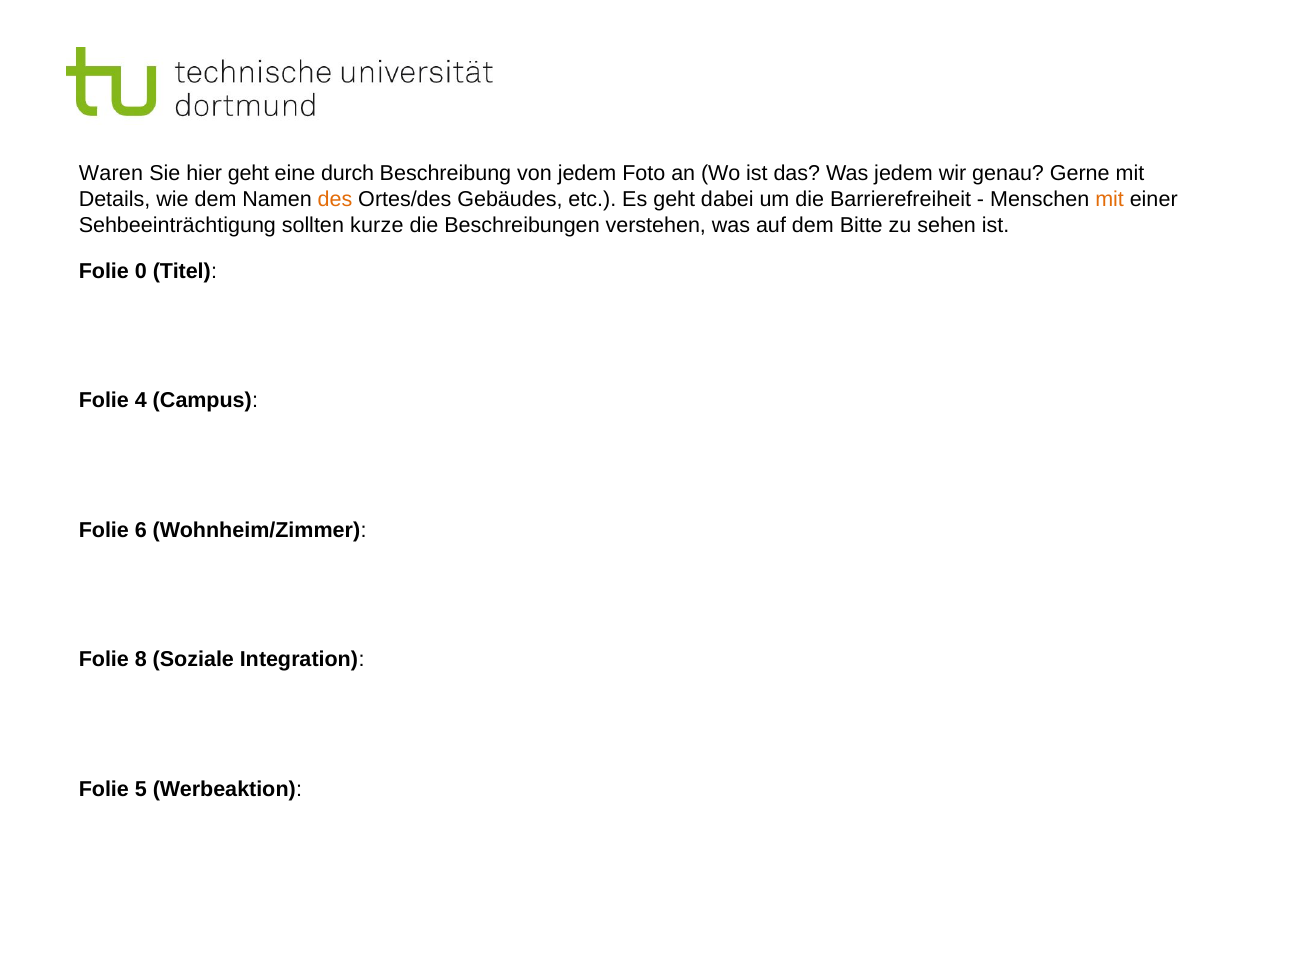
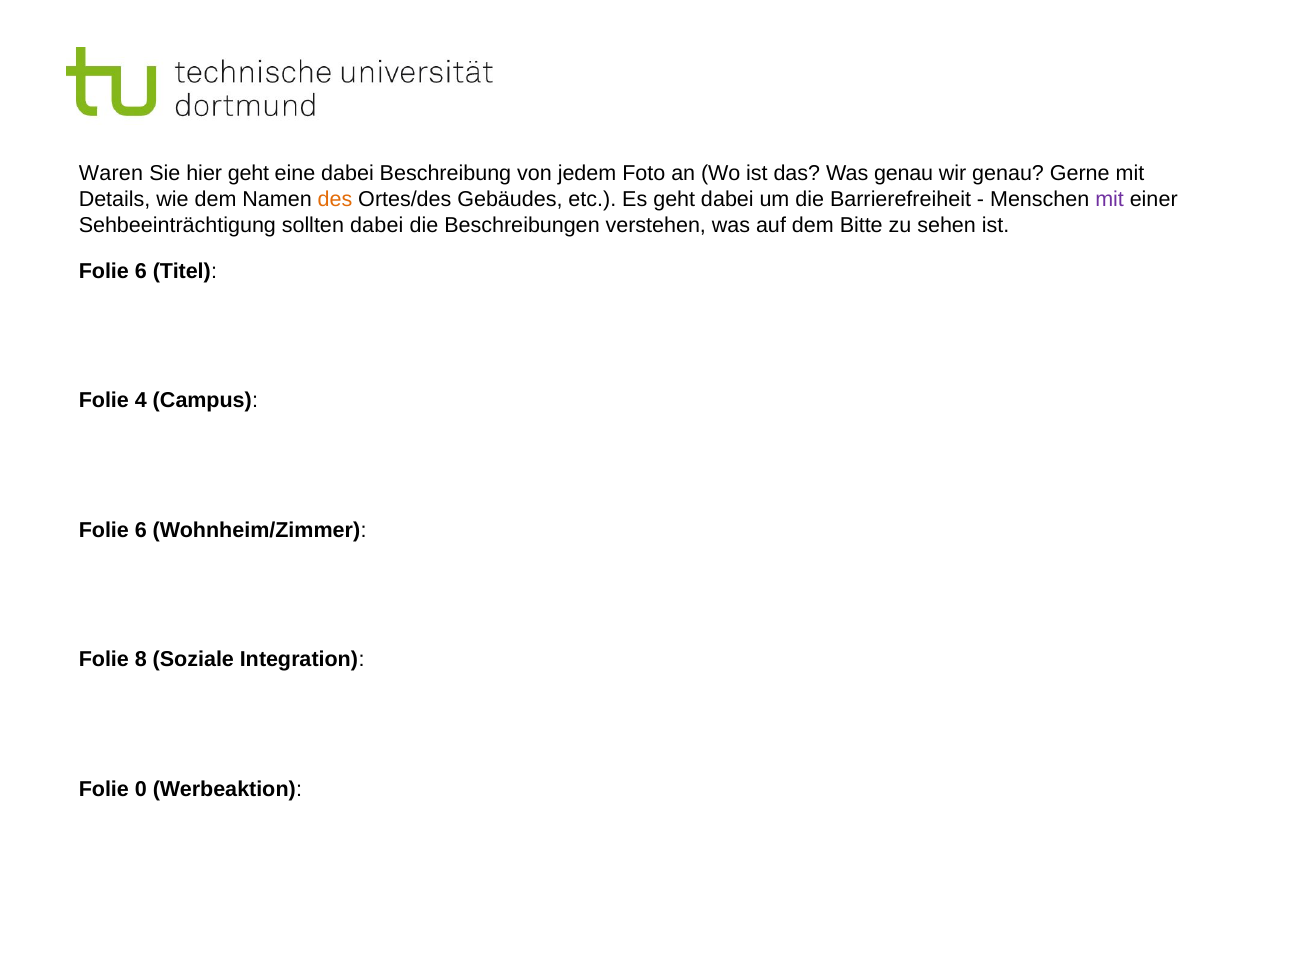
eine durch: durch -> dabei (348, 173)
Was jedem: jedem -> genau (904, 173)
mit colour: orange -> purple (1110, 199)
sollten kurze: kurze -> dabei (377, 225)
0: 0 -> 6 (141, 271)
5: 5 -> 0 (141, 790)
